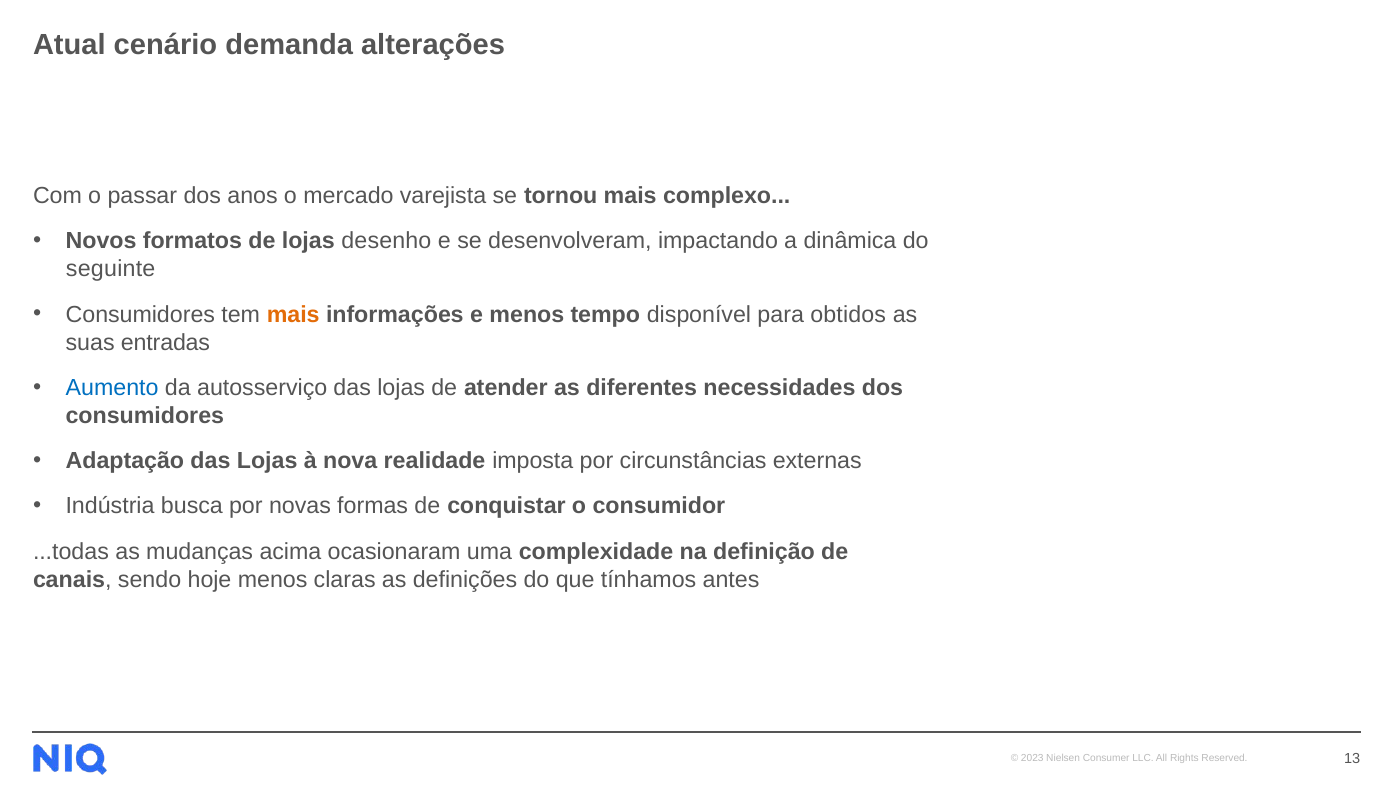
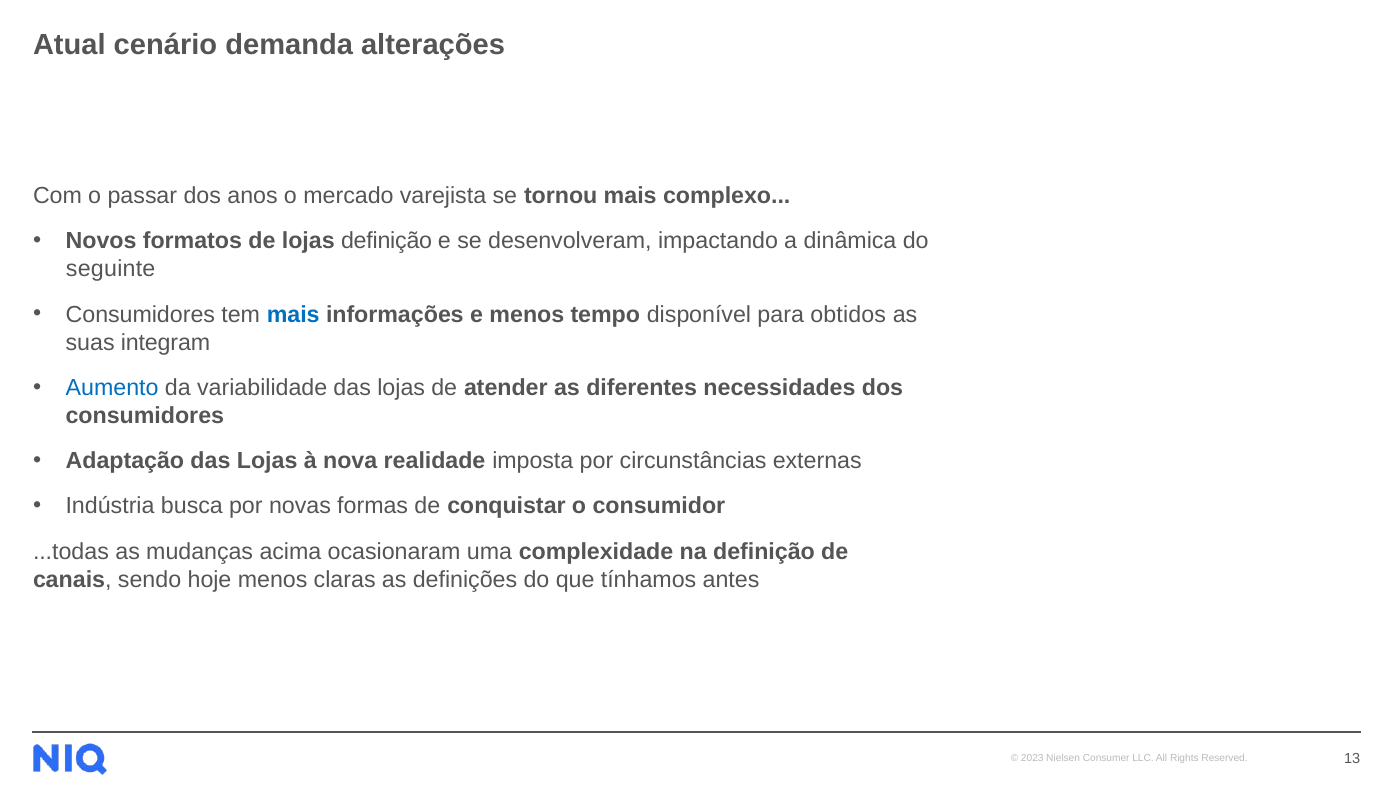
lojas desenho: desenho -> definição (387, 241)
mais colour: orange -> blue (293, 314)
entradas: entradas -> integram (166, 342)
autosserviço: autosserviço -> variabilidade (262, 388)
